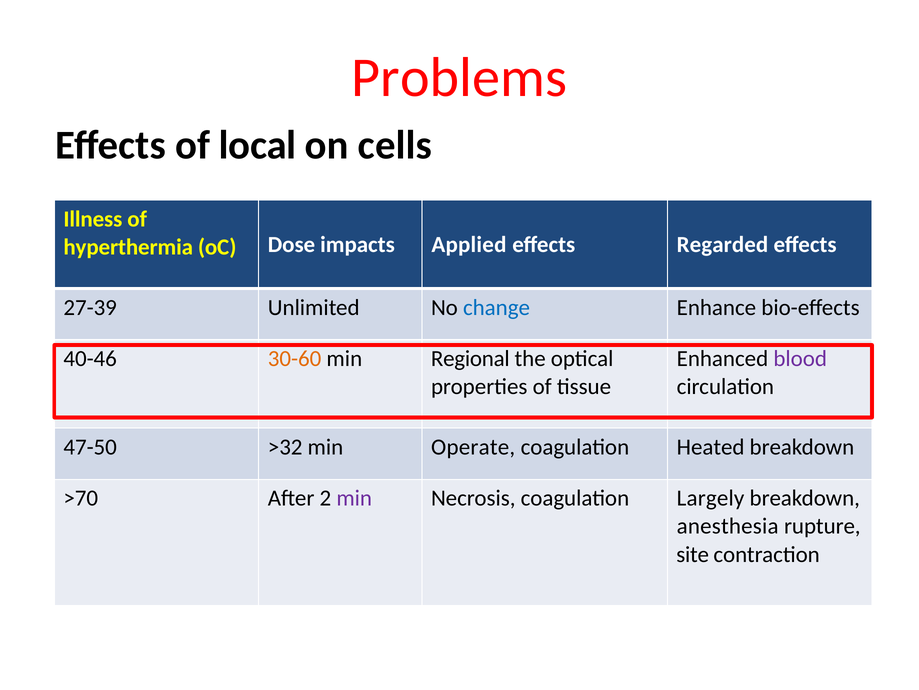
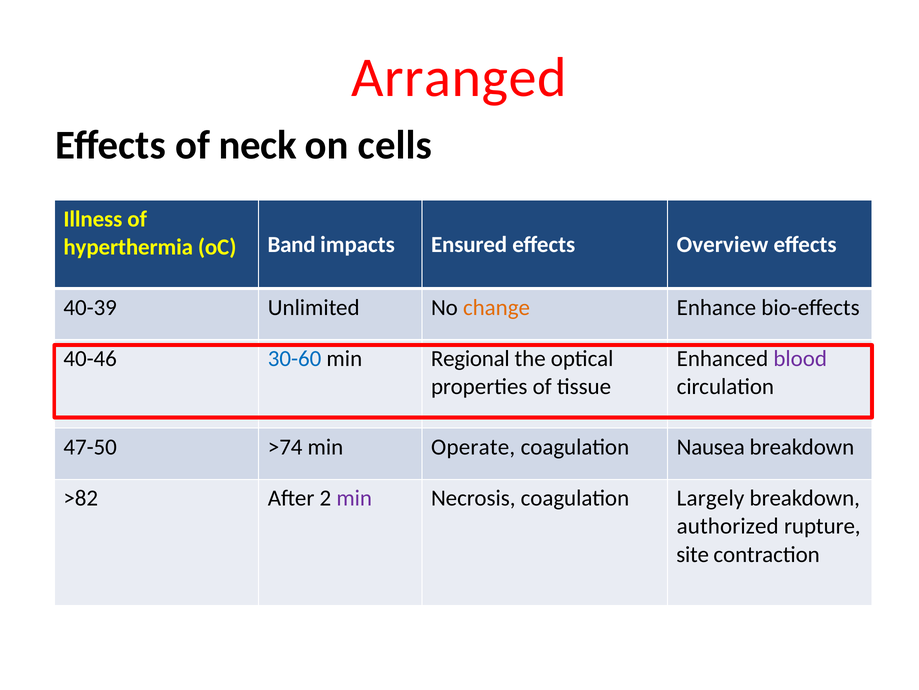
Problems: Problems -> Arranged (459, 78)
local: local -> neck (258, 145)
Dose: Dose -> Band (292, 244)
Applied: Applied -> Ensured (469, 244)
Regarded: Regarded -> Overview (723, 244)
27-39: 27-39 -> 40-39 (90, 307)
change colour: blue -> orange (496, 307)
30-60 colour: orange -> blue (295, 358)
>32: >32 -> >74 (285, 447)
Heated: Heated -> Nausea (711, 447)
>70: >70 -> >82 (81, 498)
anesthesia: anesthesia -> authorized (728, 526)
